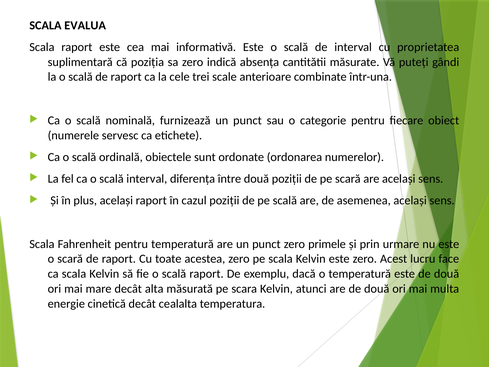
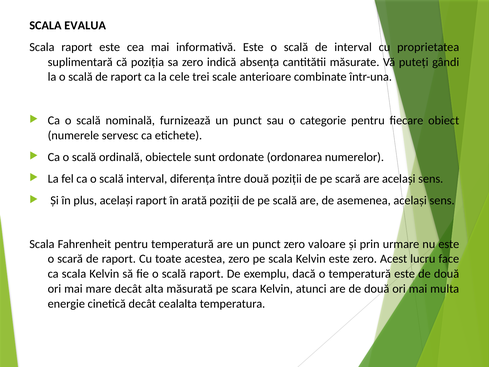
cazul: cazul -> arată (194, 200)
primele: primele -> valoare (327, 244)
